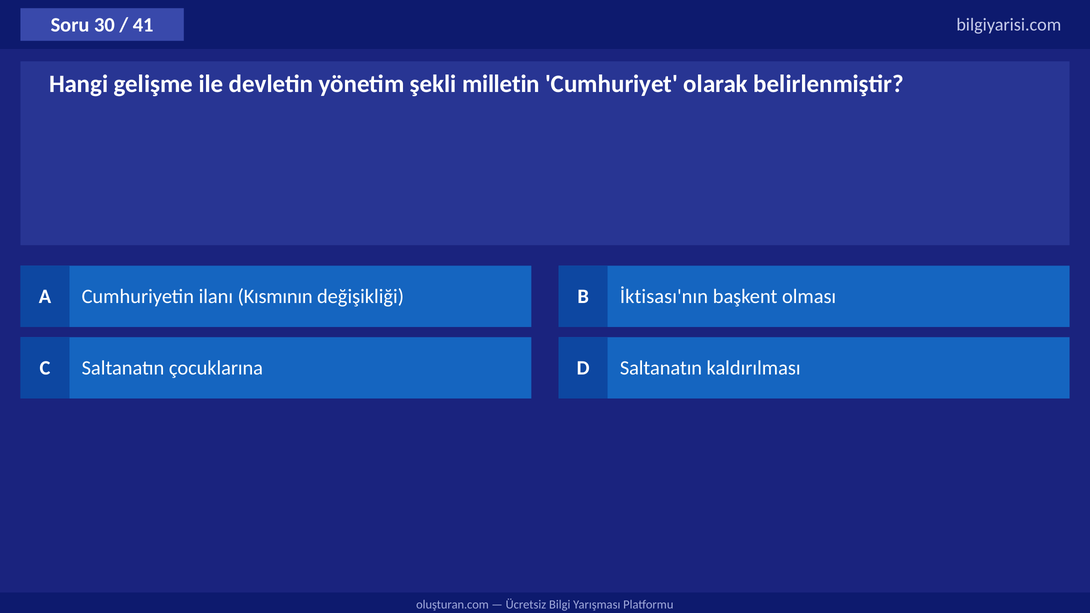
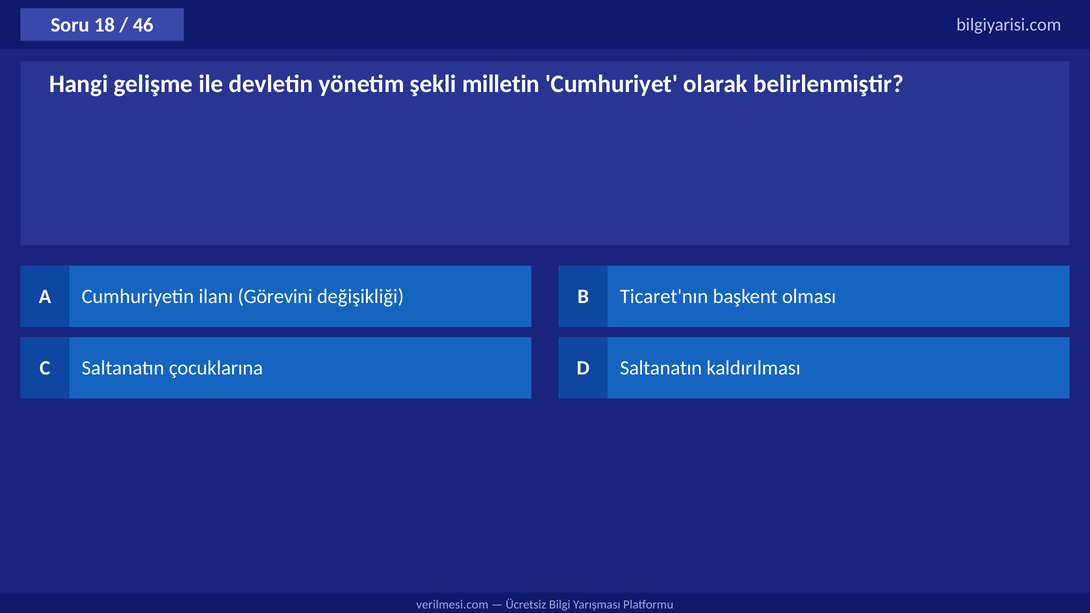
30: 30 -> 18 (104, 25)
41: 41 -> 46 (143, 25)
Kısmının: Kısmının -> Görevini (275, 297)
İktisası'nın: İktisası'nın -> Ticaret'nın (664, 297)
oluşturan.com: oluşturan.com -> verilmesi.com (452, 605)
